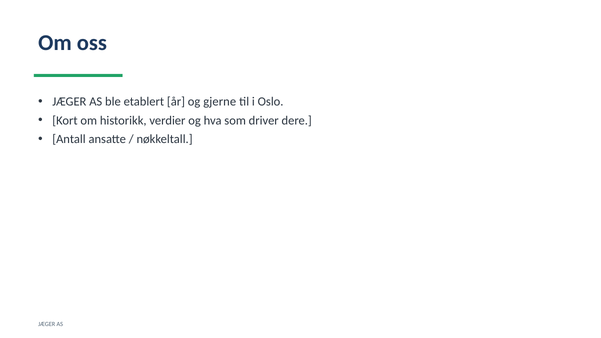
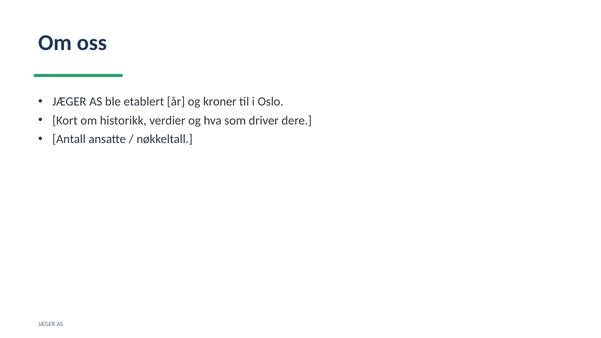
gjerne: gjerne -> kroner (220, 102)
